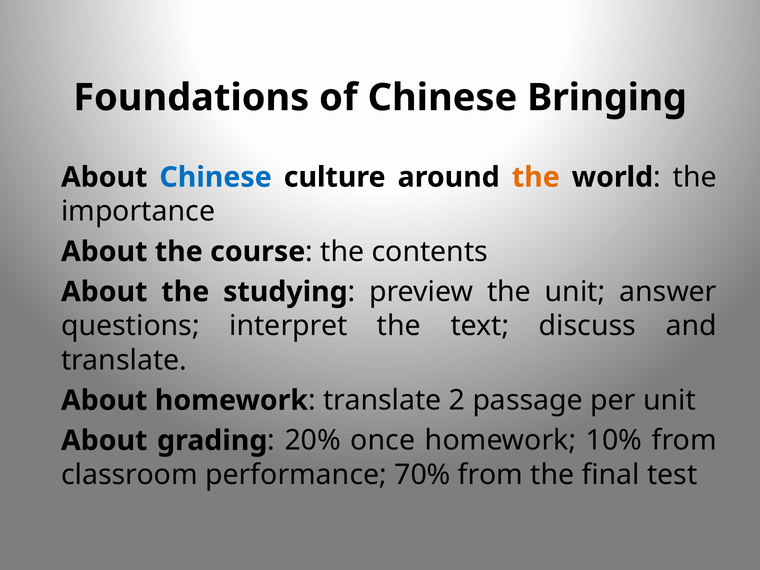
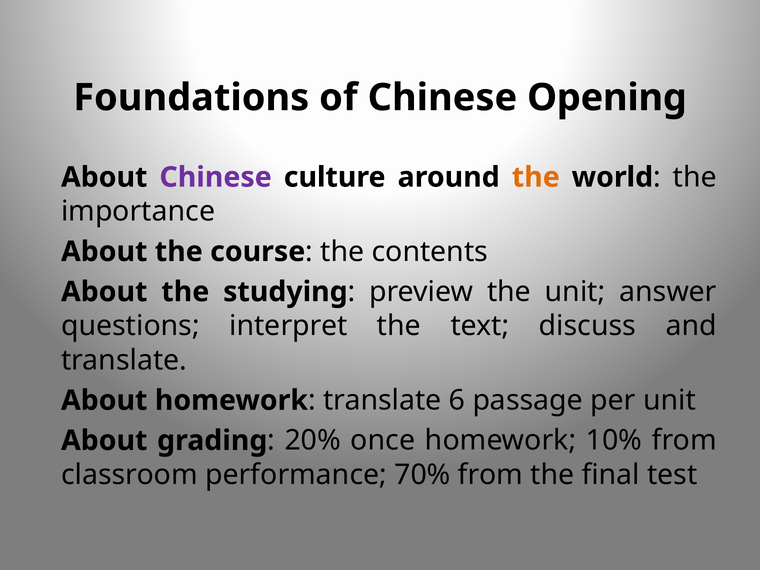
Bringing: Bringing -> Opening (607, 98)
Chinese colour: blue -> purple (216, 177)
2: 2 -> 6 (457, 400)
